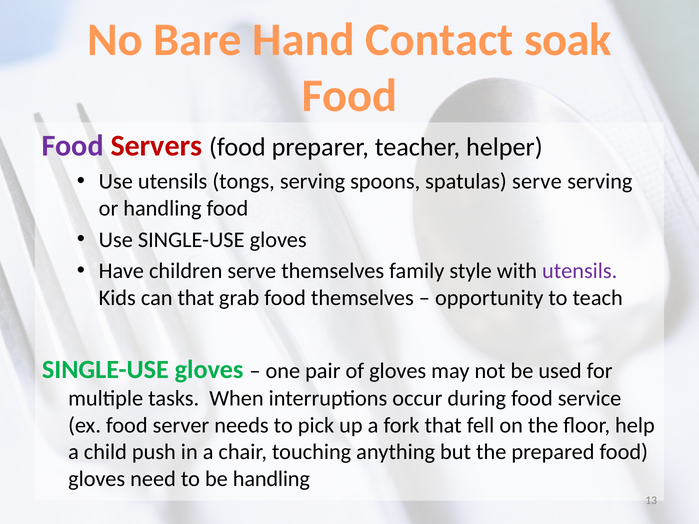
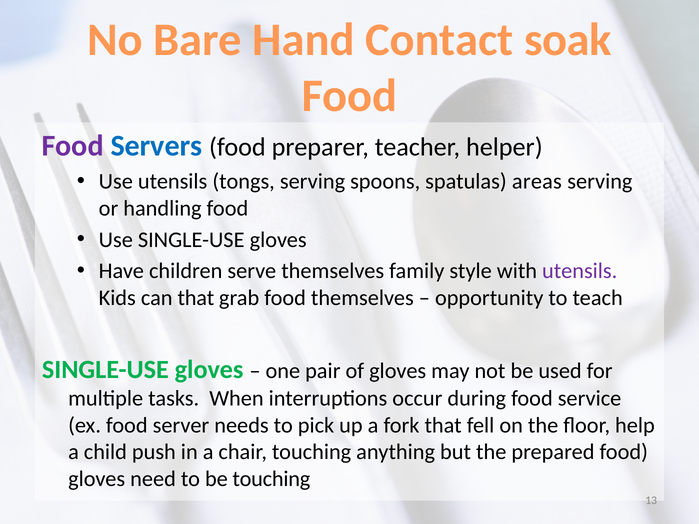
Servers colour: red -> blue (156, 146)
spatulas serve: serve -> areas (537, 182)
be handling: handling -> touching (271, 479)
